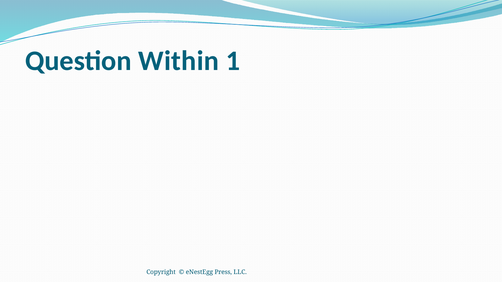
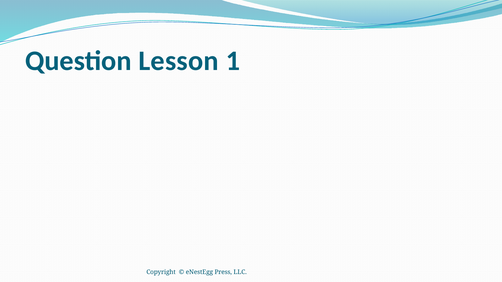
Within: Within -> Lesson (179, 61)
